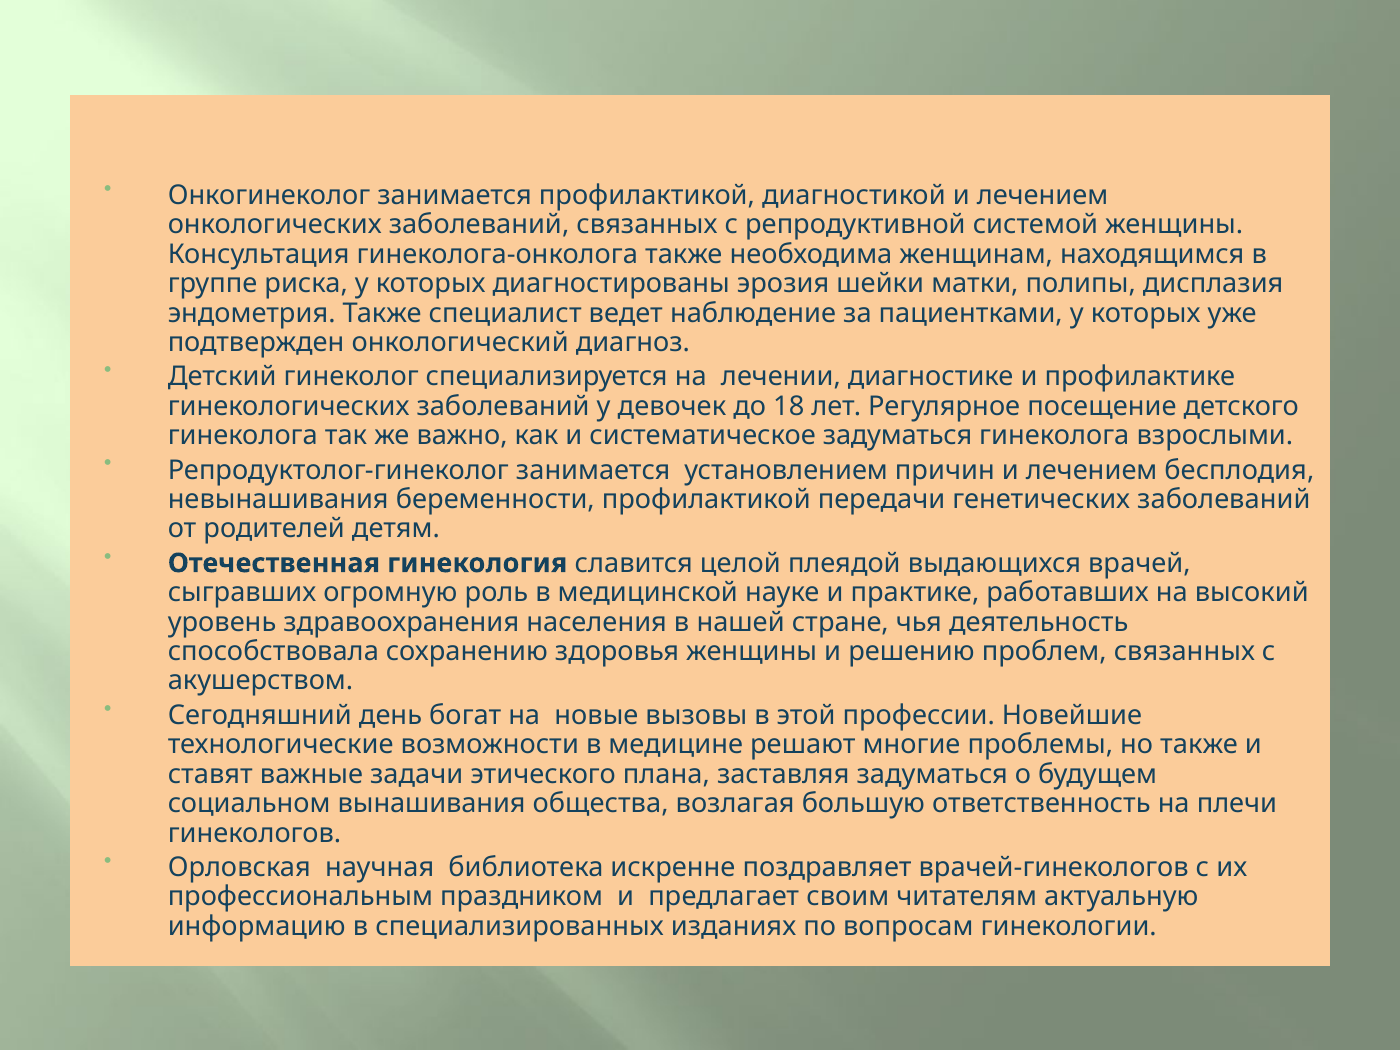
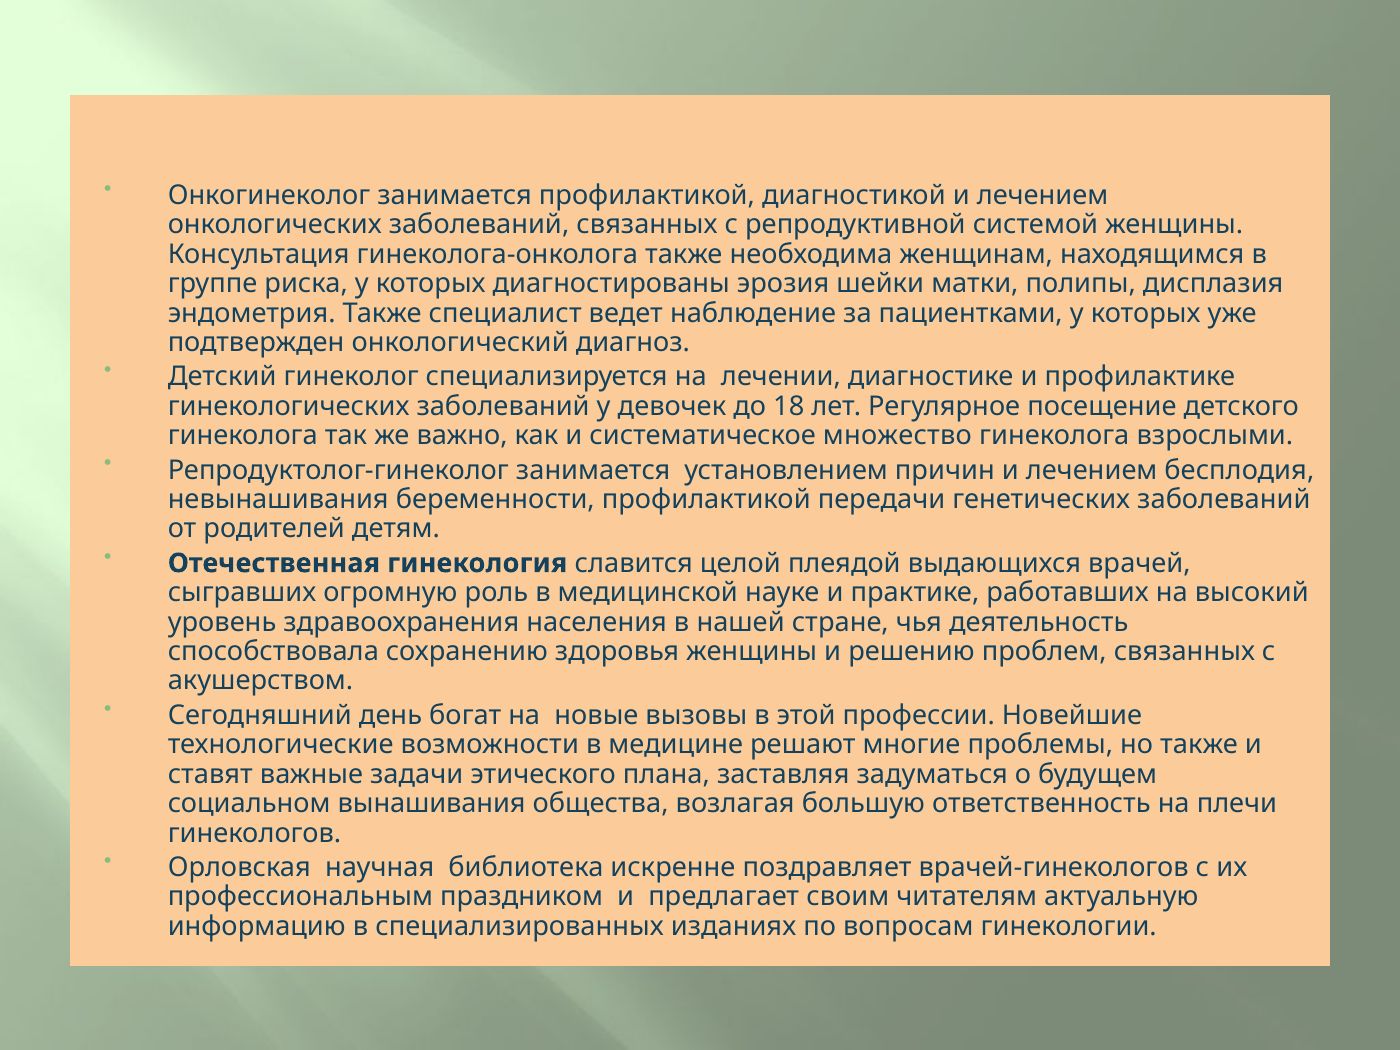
систематическое задуматься: задуматься -> множество (897, 436)
